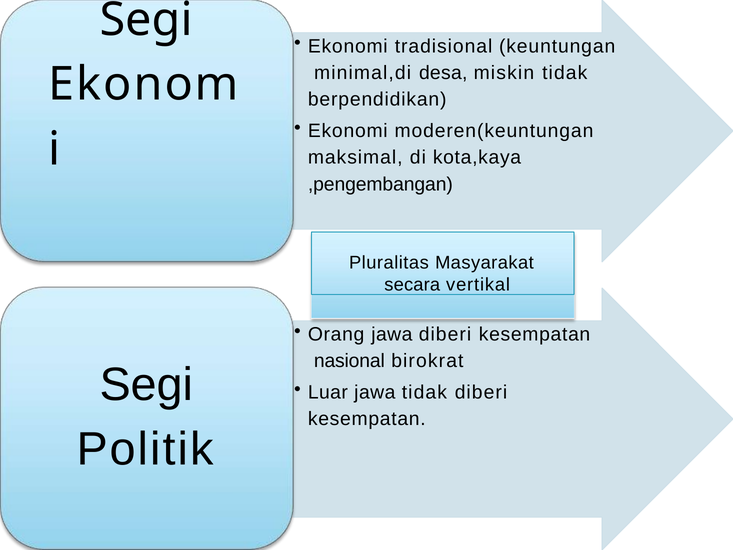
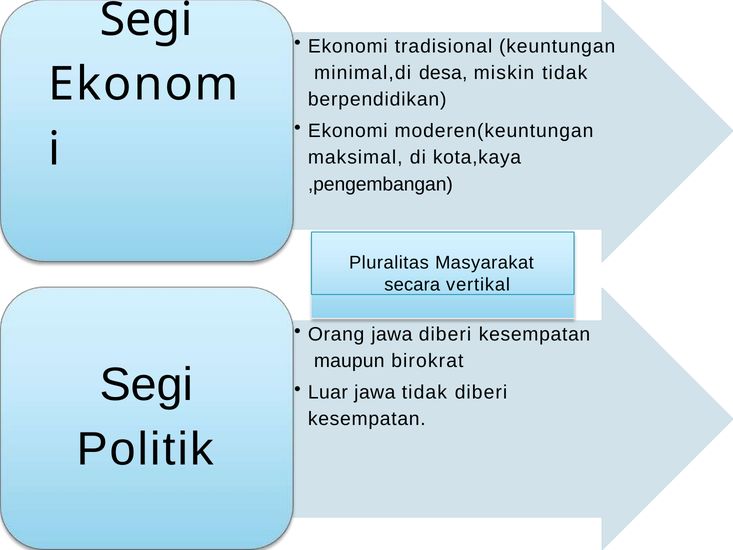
nasional: nasional -> maupun (349, 361)
